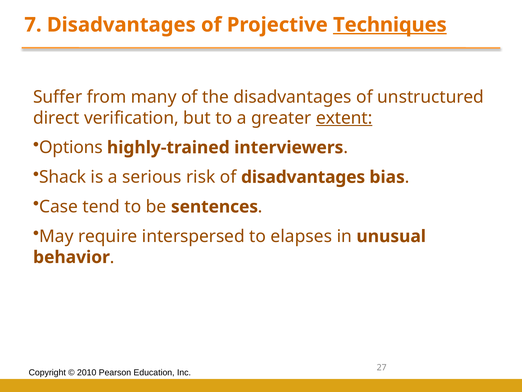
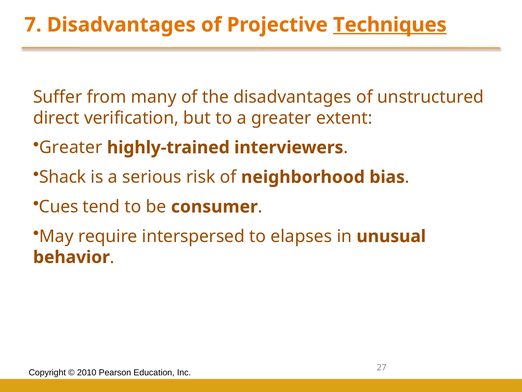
extent underline: present -> none (344, 118)
Options: Options -> Greater (71, 147)
of disadvantages: disadvantages -> neighborhood (303, 177)
Case: Case -> Cues (59, 206)
sentences: sentences -> consumer (214, 206)
